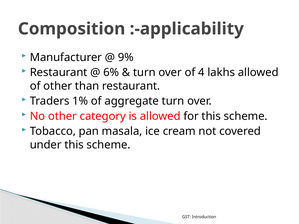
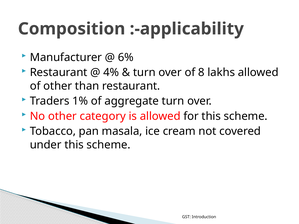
9%: 9% -> 6% (126, 57)
6%: 6% -> 4% (111, 73)
4: 4 -> 8 (201, 73)
